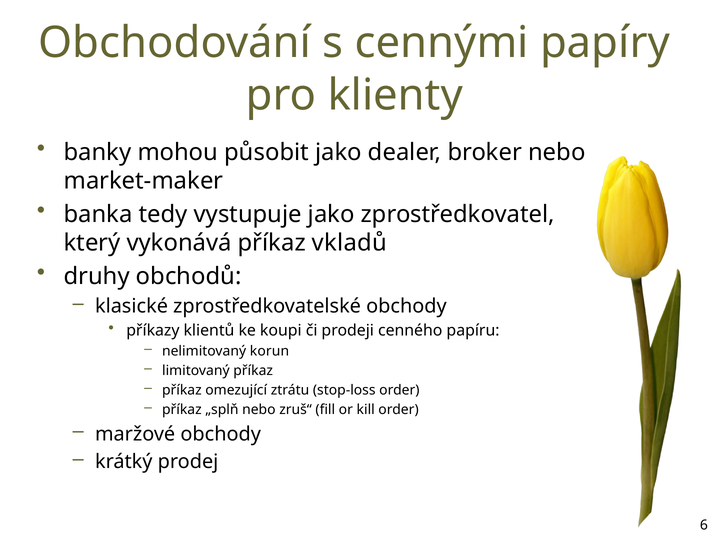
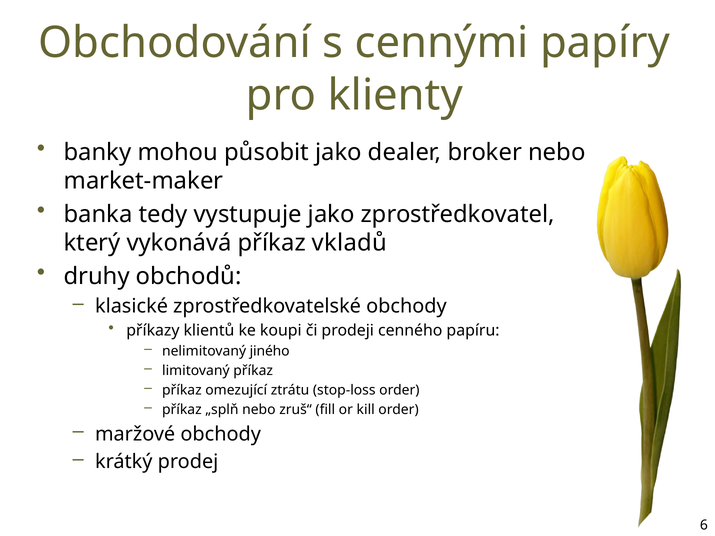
korun: korun -> jiného (270, 351)
